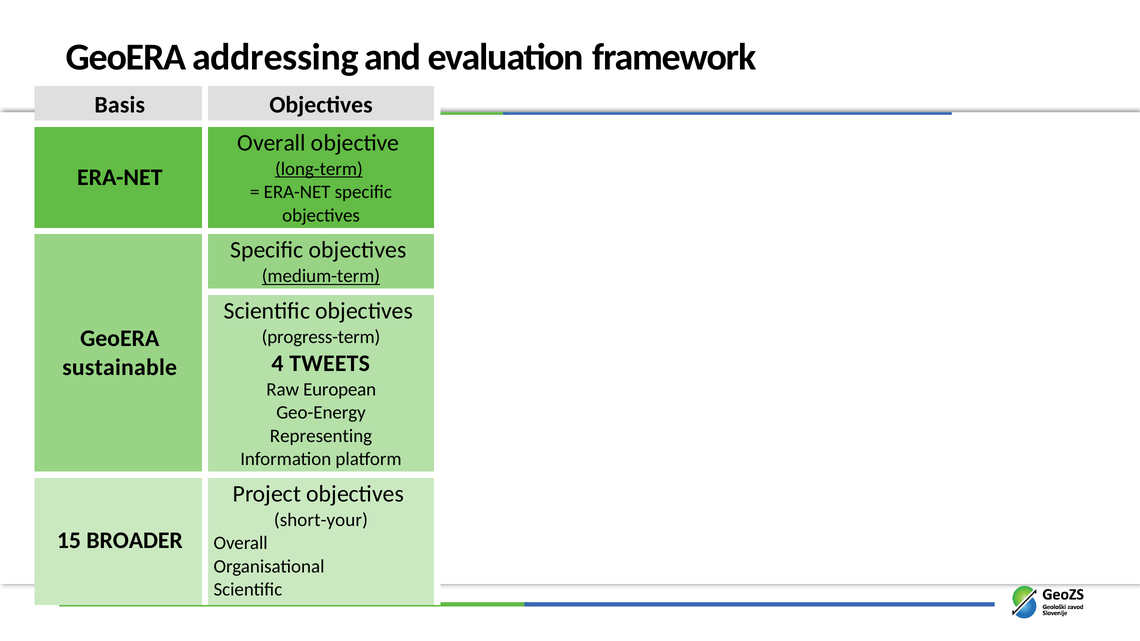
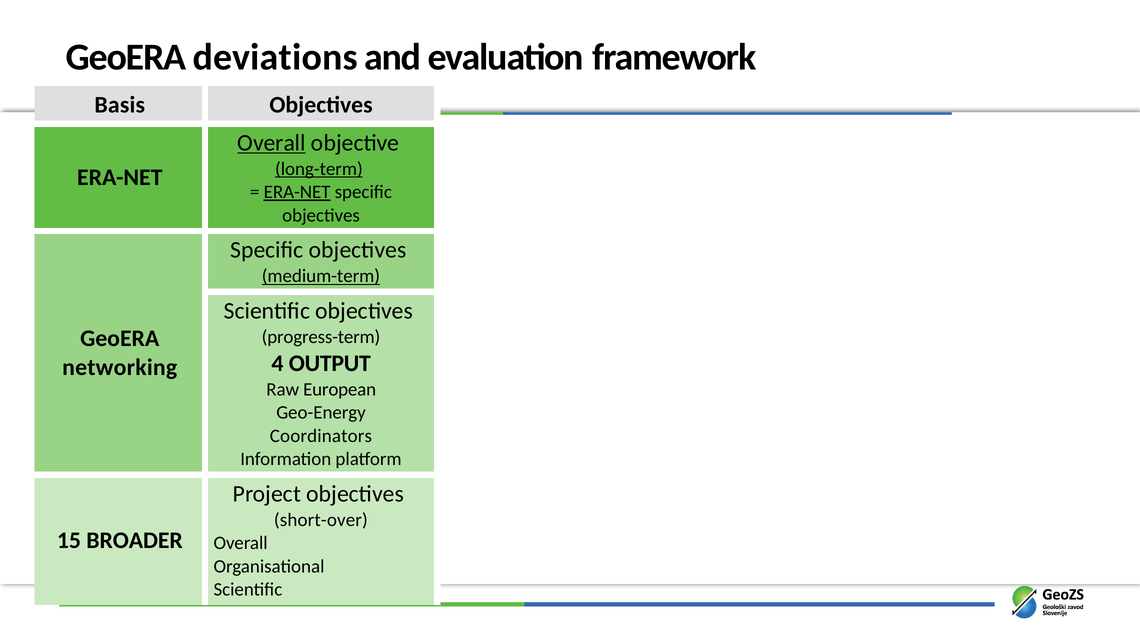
addressing: addressing -> deviations (275, 57)
Overall underline: none -> present (272, 143)
ERA-NET underline: none -> present (297, 192)
TWEETS: TWEETS -> OUTPUT (330, 363)
sustainable: sustainable -> networking (120, 368)
Representing: Representing -> Coordinators (321, 436)
short-your: short-your -> short-over (321, 520)
